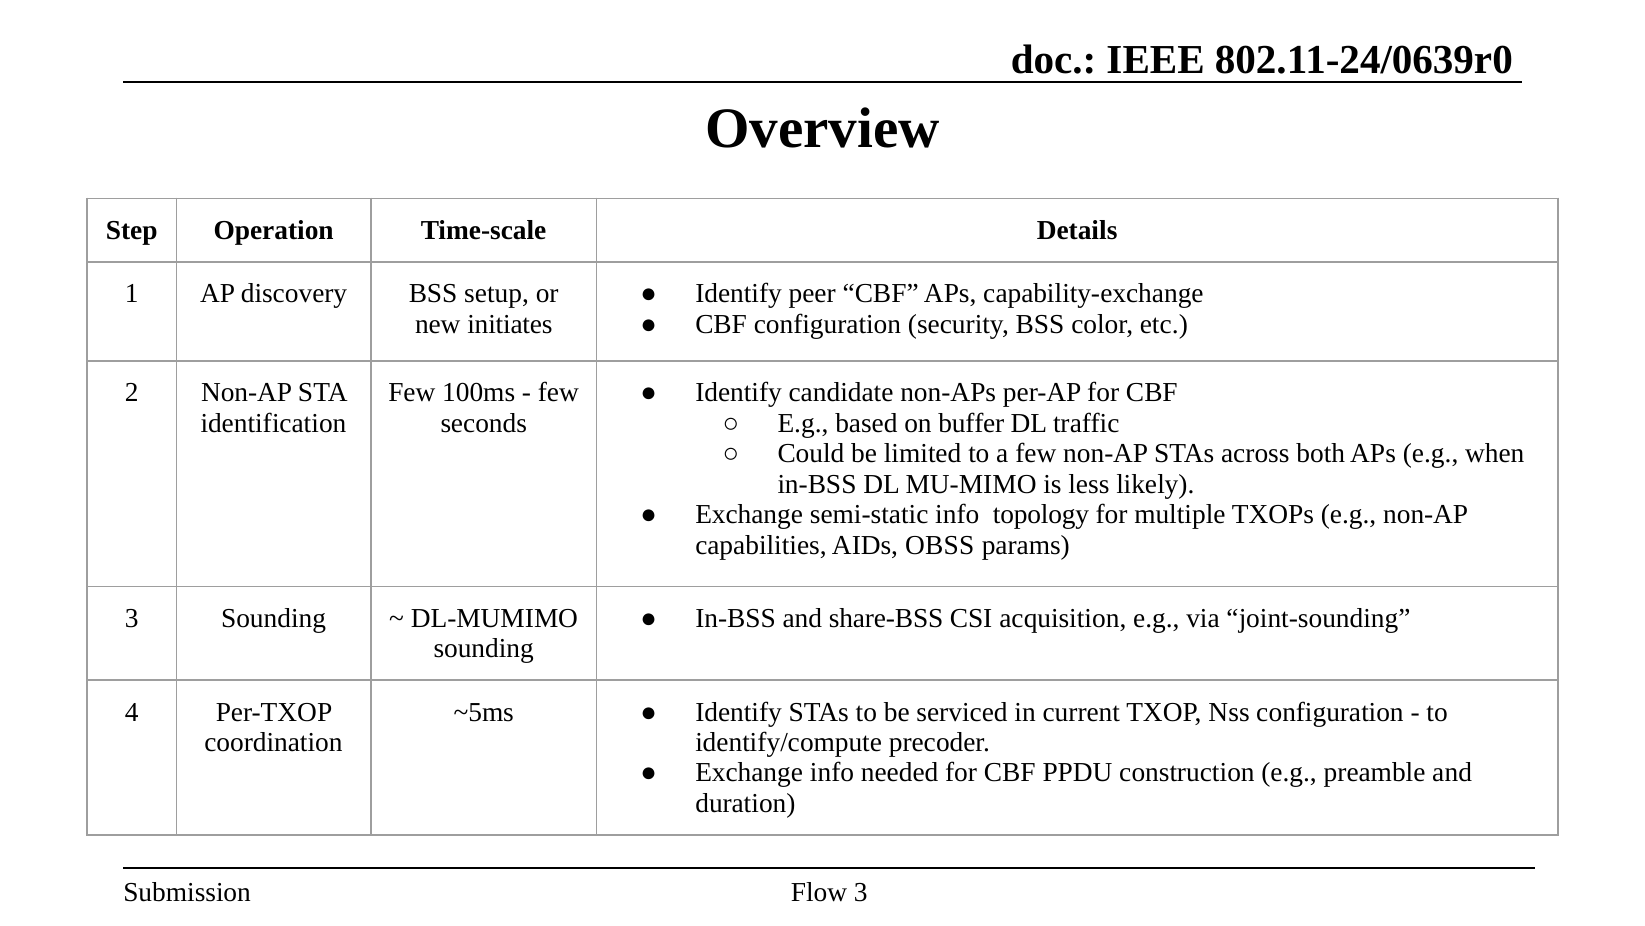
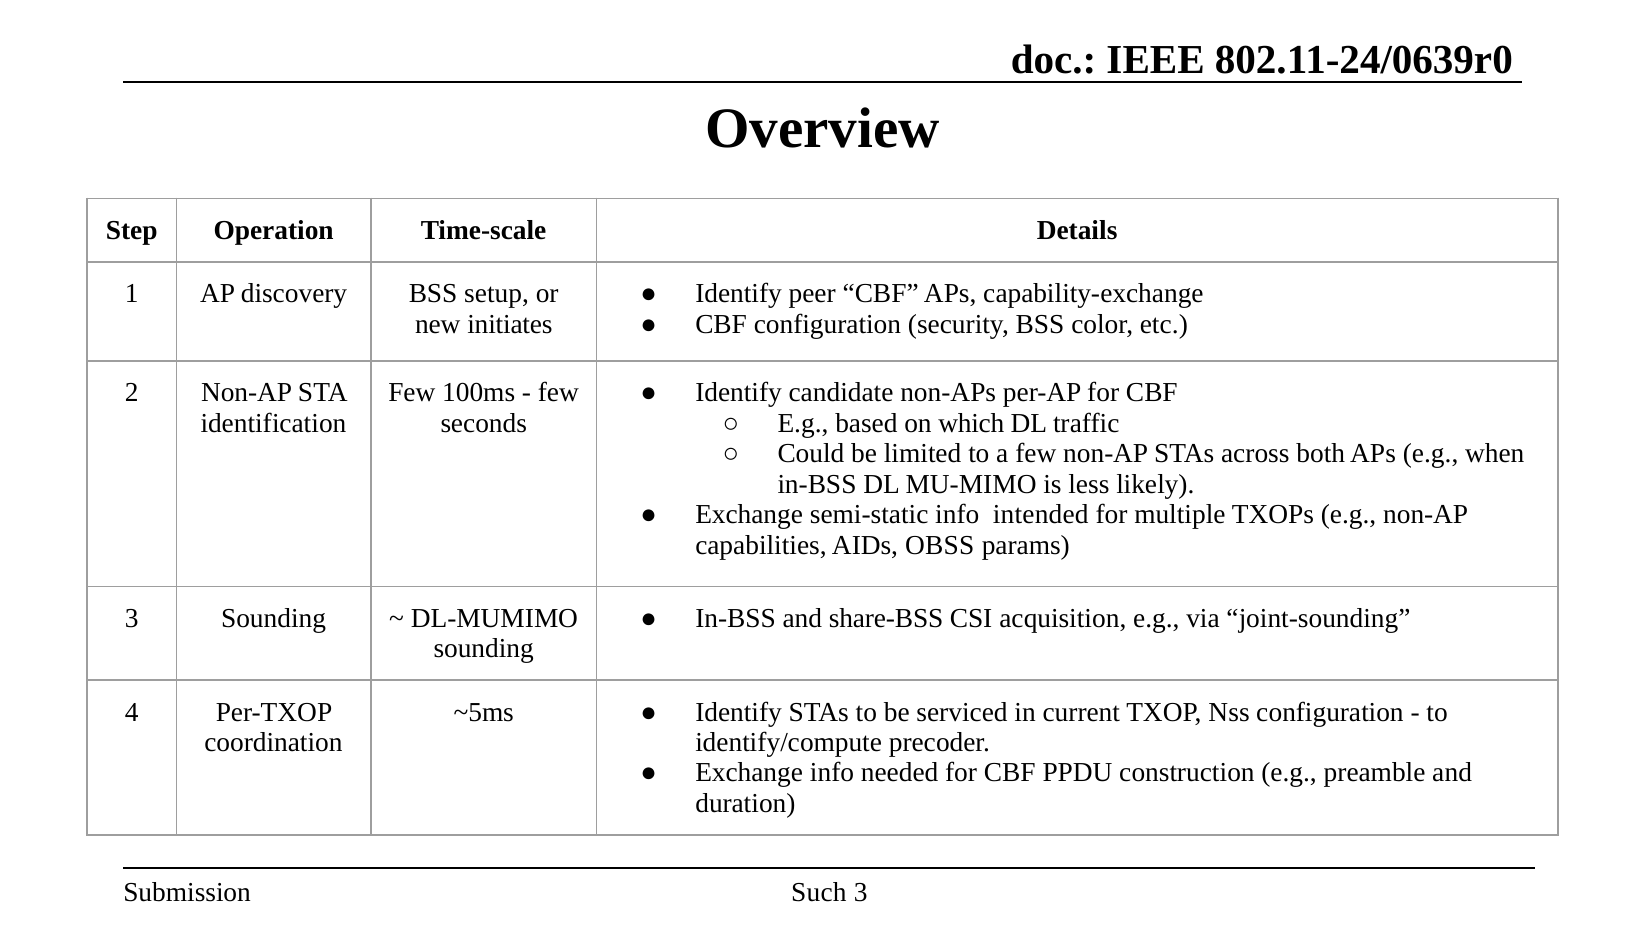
buffer: buffer -> which (971, 423)
topology: topology -> intended (1041, 514)
Flow: Flow -> Such (819, 892)
